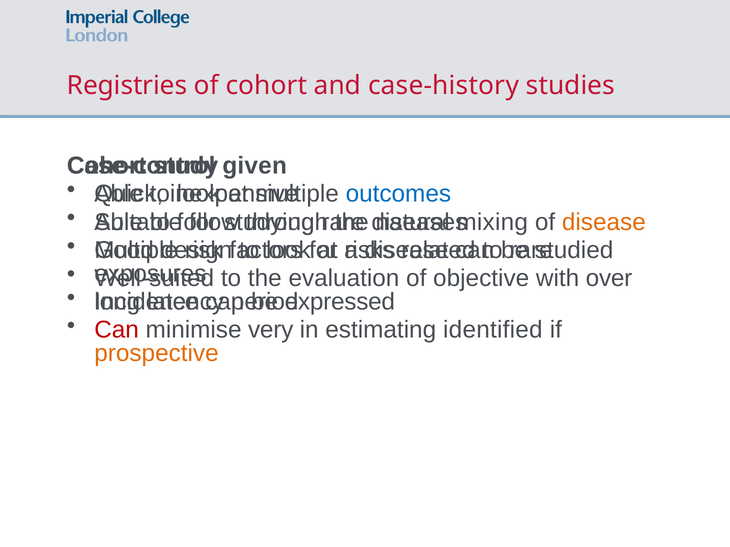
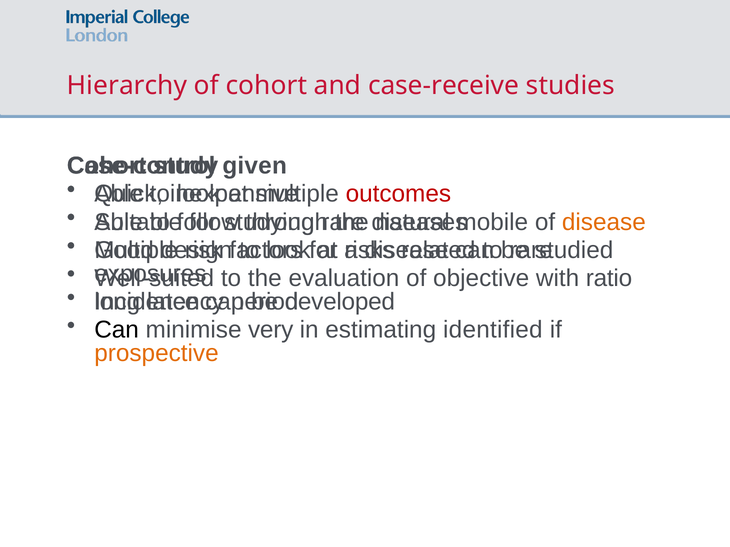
Registries: Registries -> Hierarchy (127, 86)
case-history: case-history -> case-receive (444, 86)
outcomes colour: blue -> red (398, 194)
mixing: mixing -> mobile (492, 222)
over: over -> ratio (609, 279)
expressed: expressed -> developed (340, 302)
Can colour: red -> black (117, 330)
